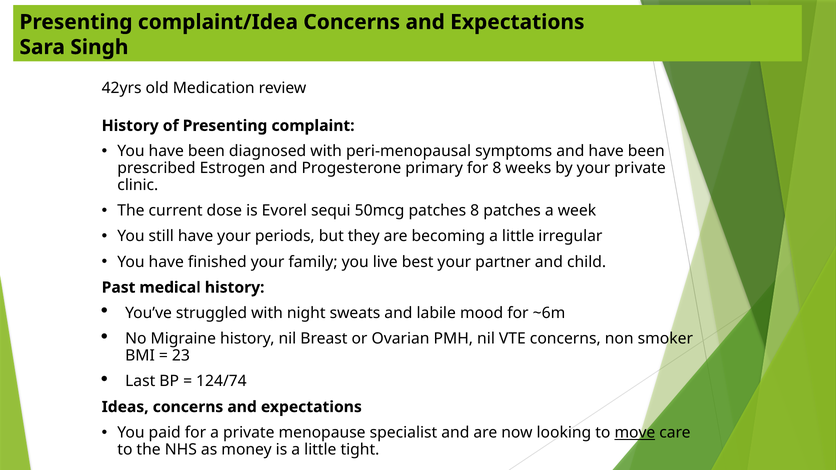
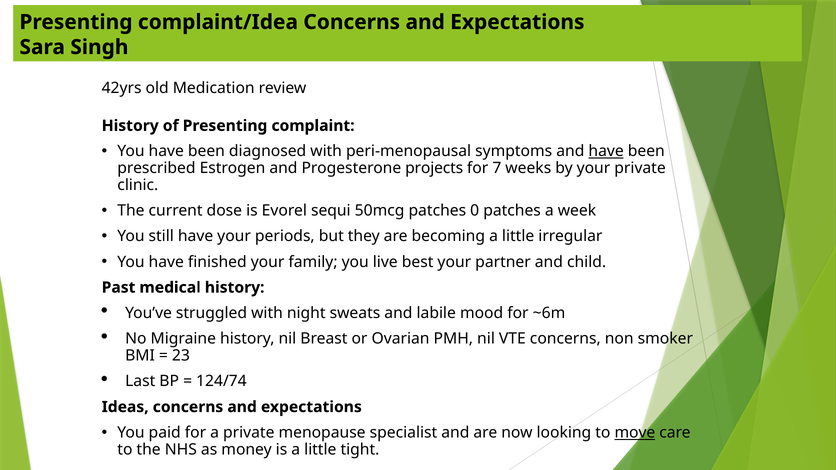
have underline: none -> present (606, 151)
primary: primary -> projects (434, 168)
for 8: 8 -> 7 (497, 168)
patches 8: 8 -> 0 (475, 211)
